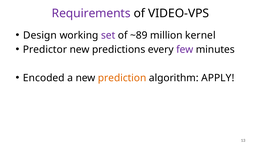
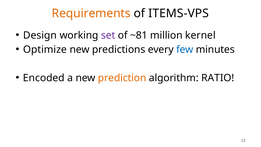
Requirements colour: purple -> orange (91, 13)
VIDEO-VPS: VIDEO-VPS -> ITEMS-VPS (179, 13)
~89: ~89 -> ~81 (139, 35)
Predictor: Predictor -> Optimize (45, 50)
few colour: purple -> blue (185, 50)
APPLY: APPLY -> RATIO (218, 78)
